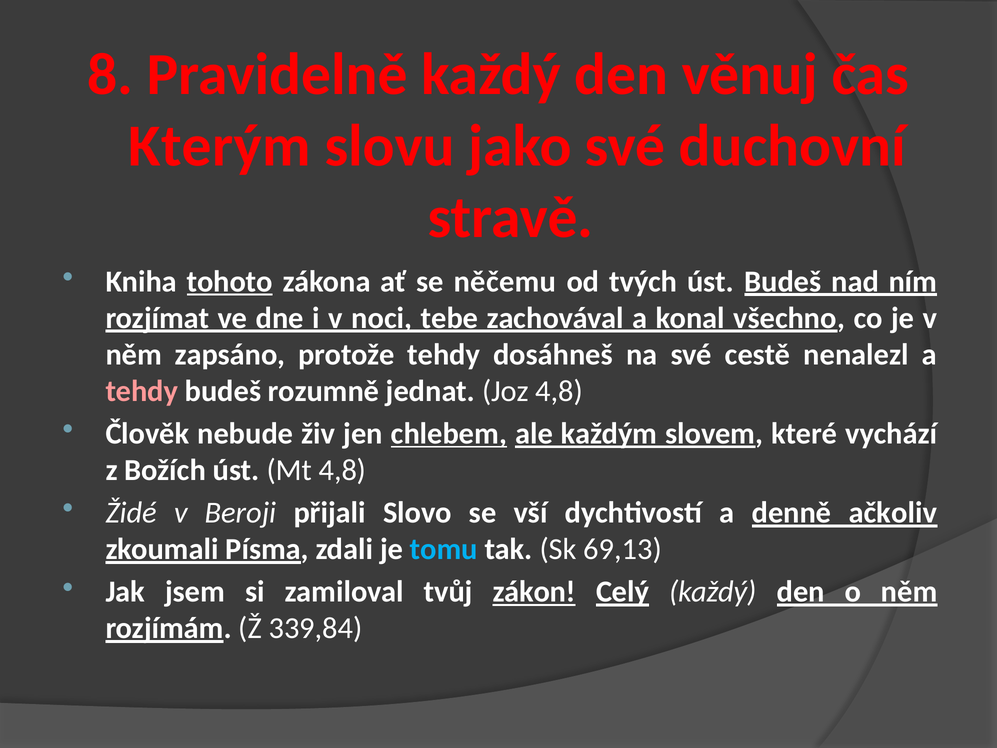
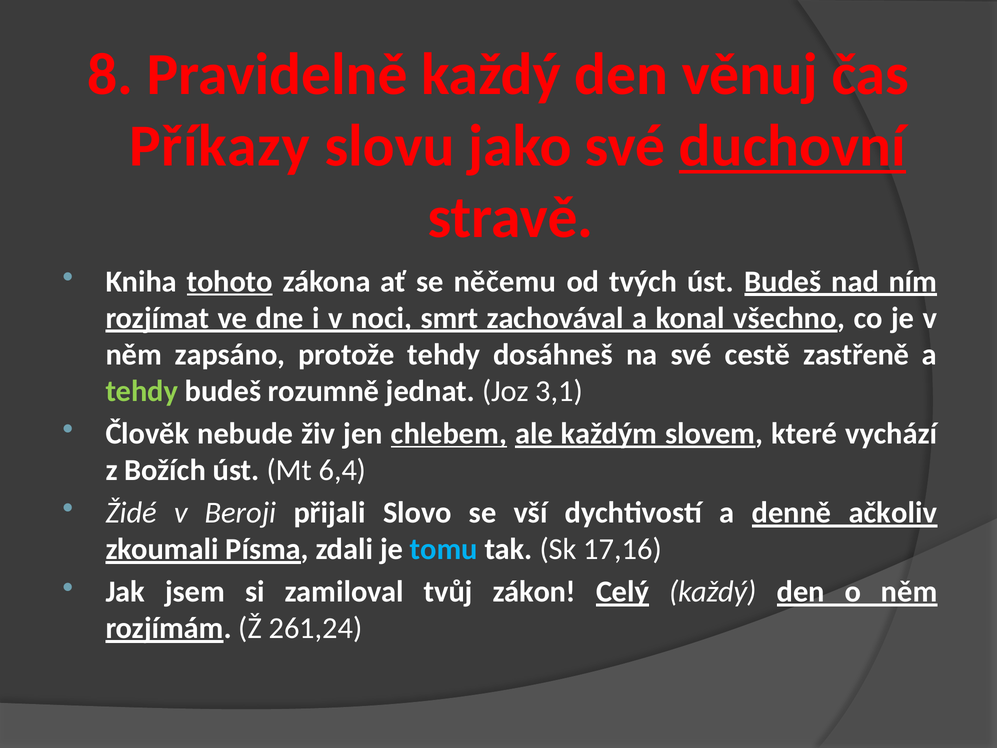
Kterým: Kterým -> Příkazy (219, 146)
duchovní underline: none -> present (792, 146)
tebe: tebe -> smrt (450, 318)
nenalezl: nenalezl -> zastřeně (856, 354)
tehdy colour: pink -> light green (142, 391)
Joz 4,8: 4,8 -> 3,1 (559, 391)
Mt 4,8: 4,8 -> 6,4 (342, 470)
69,13: 69,13 -> 17,16 (623, 549)
zákon underline: present -> none (534, 592)
339,84: 339,84 -> 261,24 (316, 628)
